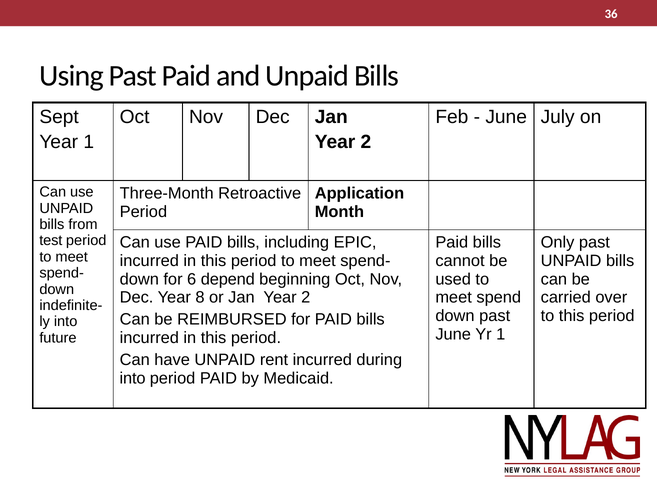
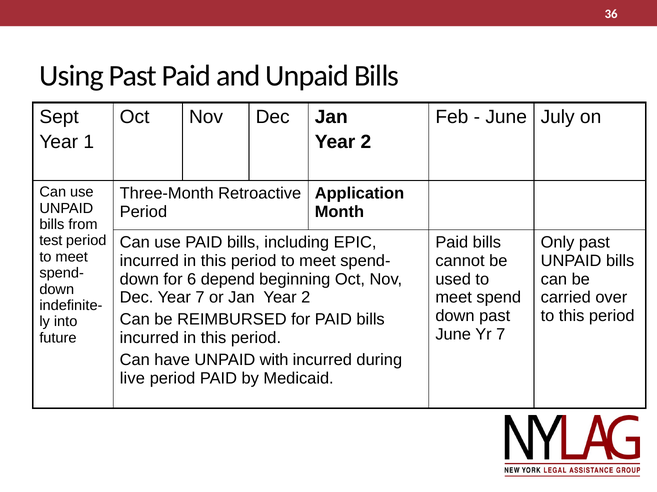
Year 8: 8 -> 7 (200, 298)
Yr 1: 1 -> 7 (501, 335)
rent: rent -> with (274, 360)
into: into -> live (132, 379)
